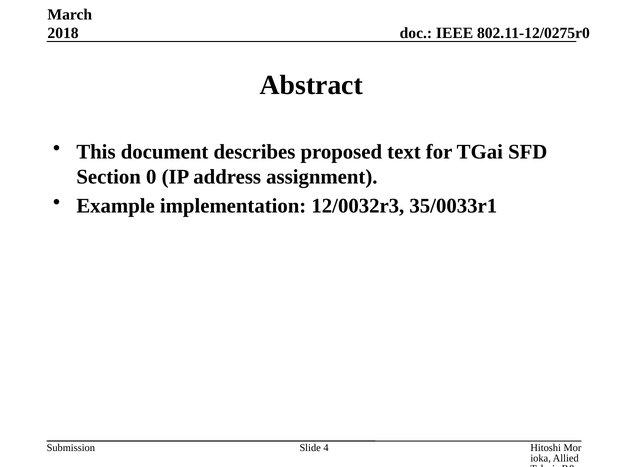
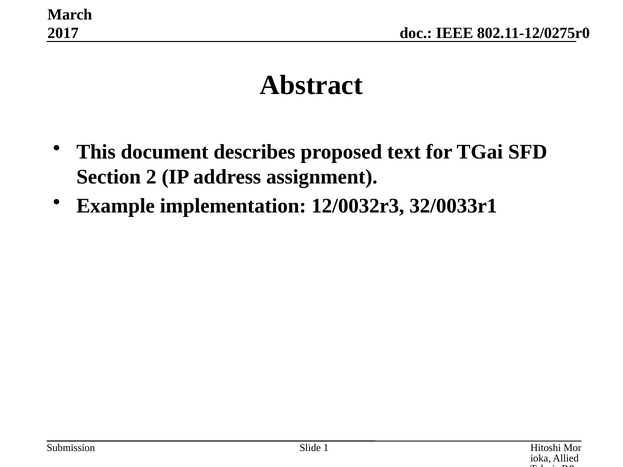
2018: 2018 -> 2017 (63, 33)
0: 0 -> 2 (151, 177)
35/0033r1: 35/0033r1 -> 32/0033r1 (453, 206)
4: 4 -> 1 (326, 448)
